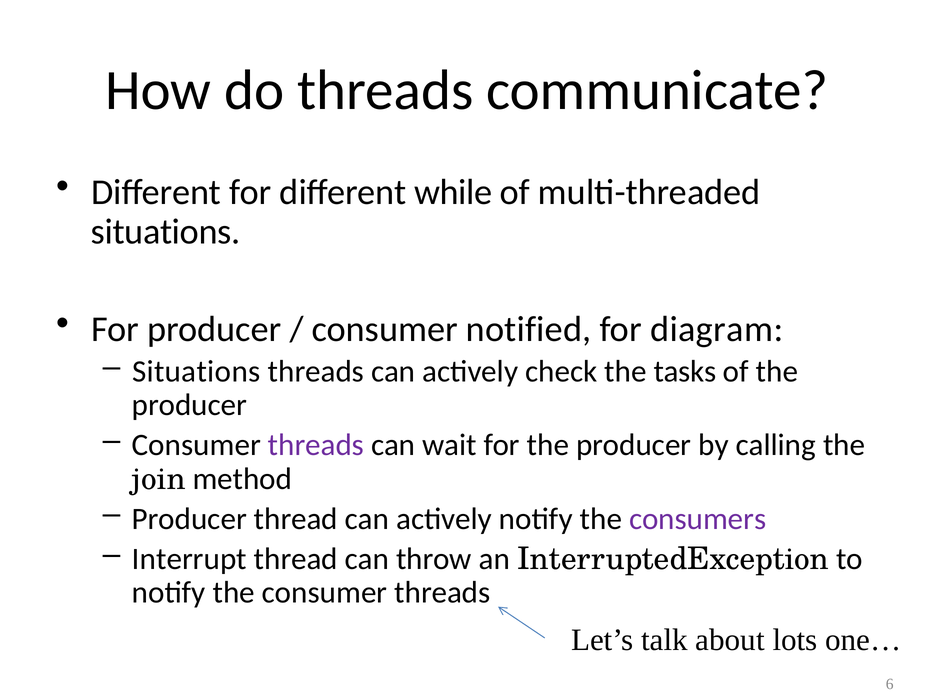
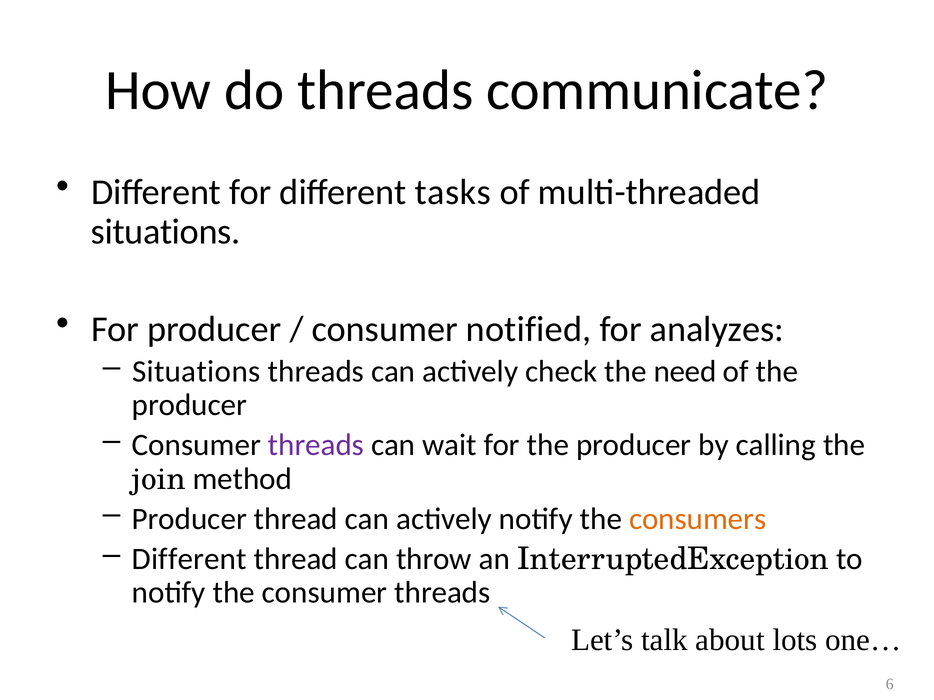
while: while -> tasks (453, 192)
diagram: diagram -> analyzes (717, 329)
tasks: tasks -> need (685, 372)
consumers colour: purple -> orange (698, 519)
Interrupt: Interrupt -> Different (189, 559)
